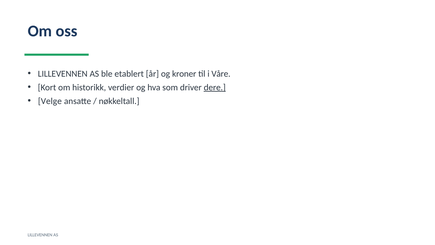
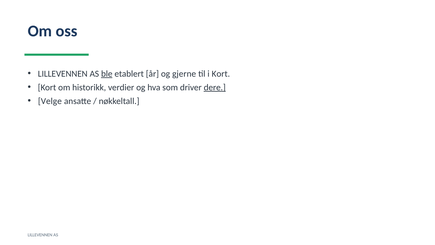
ble underline: none -> present (107, 74)
kroner: kroner -> gjerne (184, 74)
i Våre: Våre -> Kort (221, 74)
